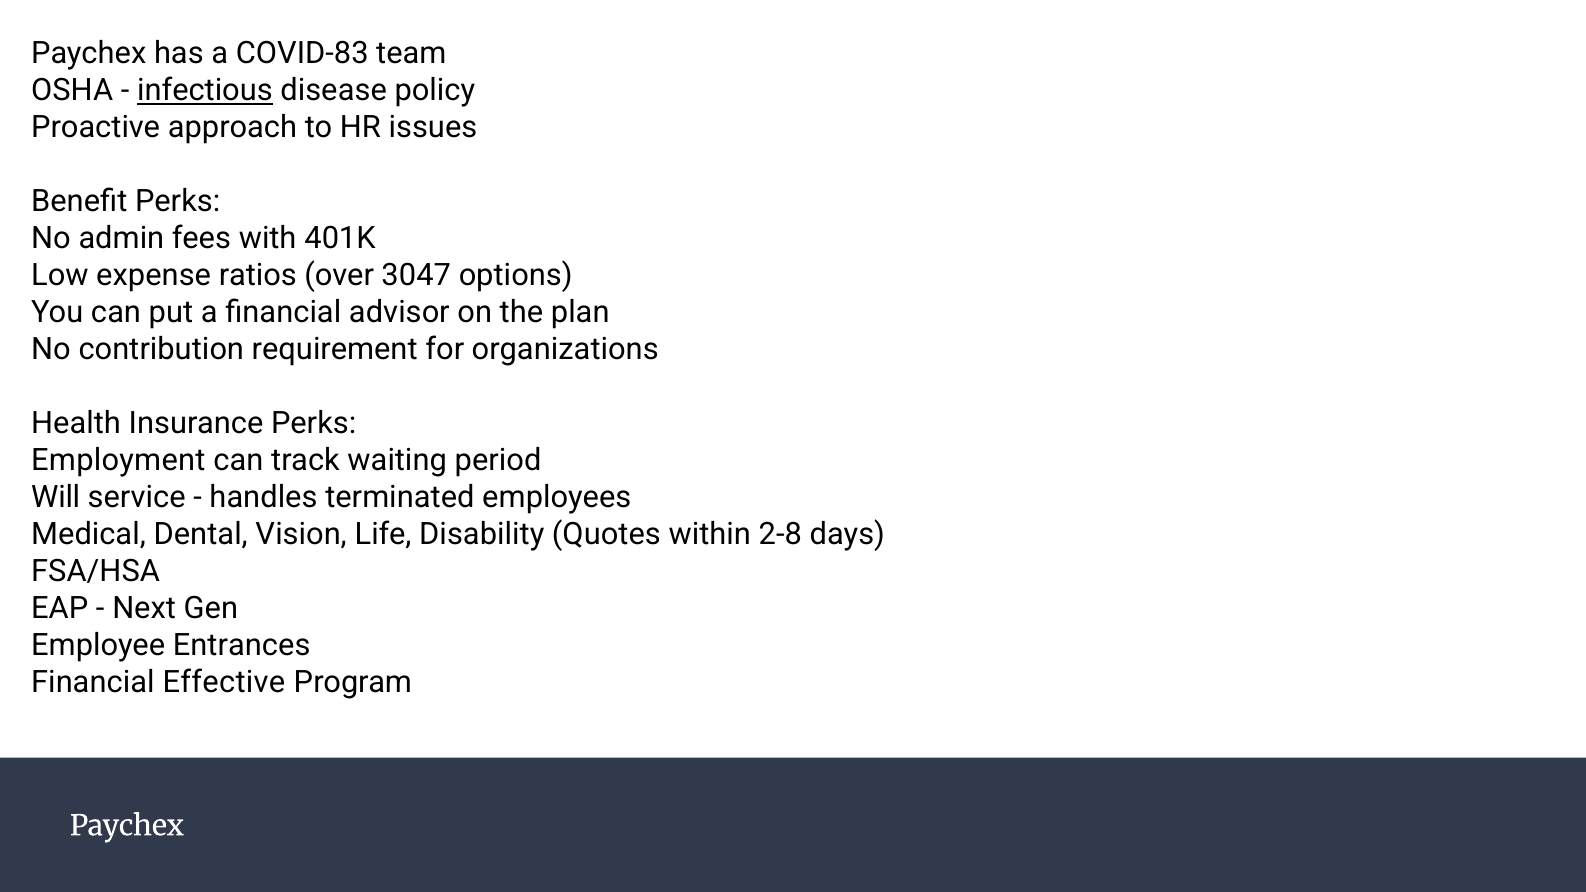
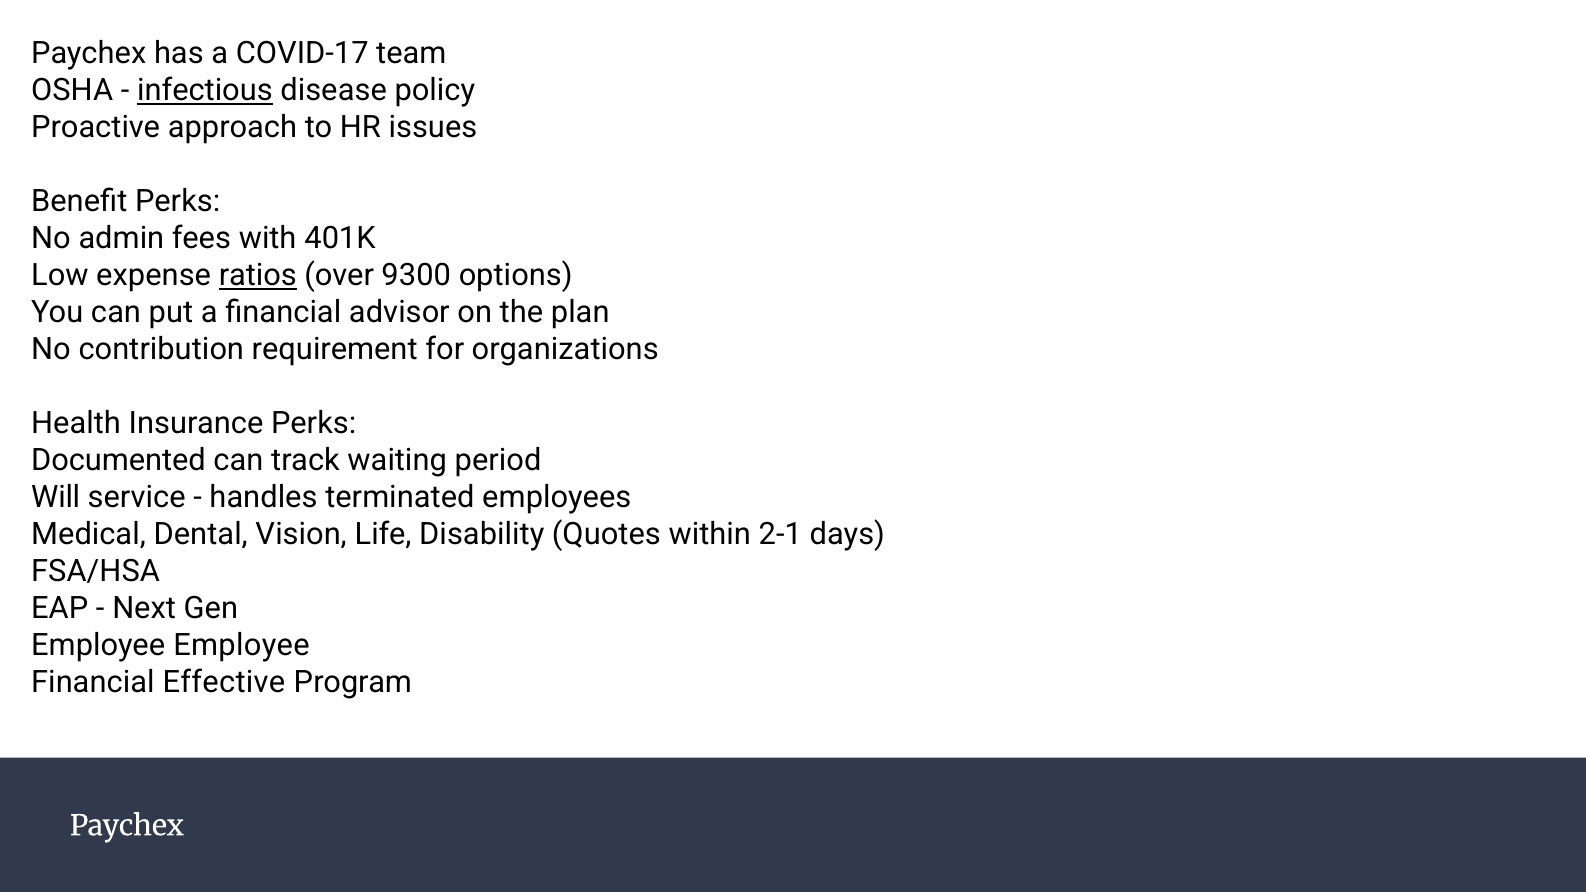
COVID-83: COVID-83 -> COVID-17 (302, 53)
ratios underline: none -> present (258, 276)
3047: 3047 -> 9300 (416, 276)
Employment: Employment -> Documented (118, 461)
2-8: 2-8 -> 2-1 (780, 535)
Employee Entrances: Entrances -> Employee (242, 646)
